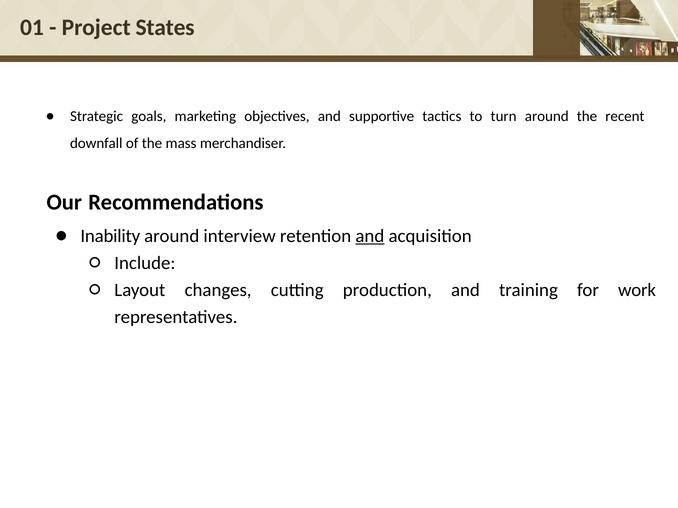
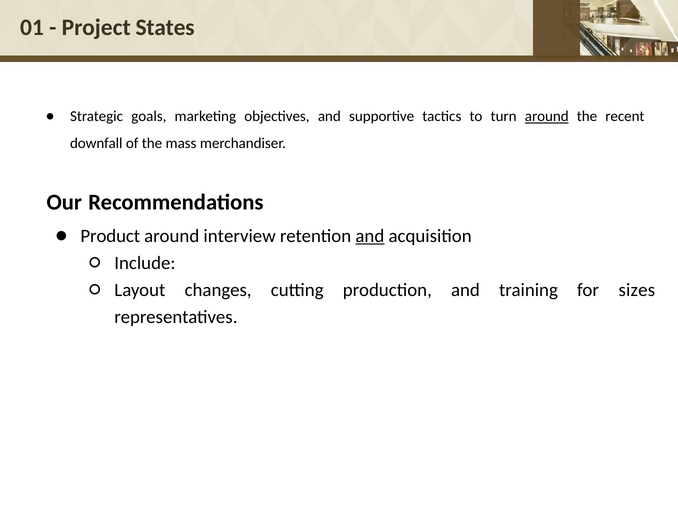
around underline: none -> present (547, 117)
Inability: Inability -> Product (110, 236)
work: work -> sizes (637, 290)
